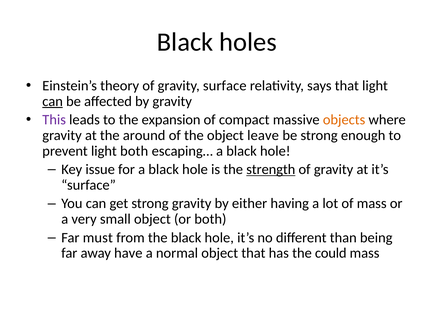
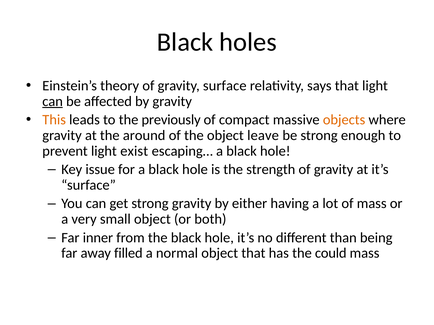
This colour: purple -> orange (54, 120)
expansion: expansion -> previously (171, 120)
light both: both -> exist (134, 151)
strength underline: present -> none (271, 170)
must: must -> inner (98, 238)
have: have -> filled (128, 254)
